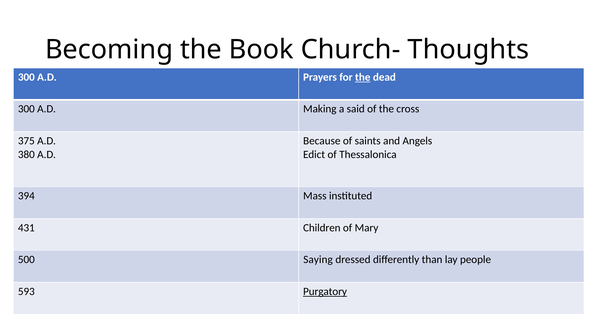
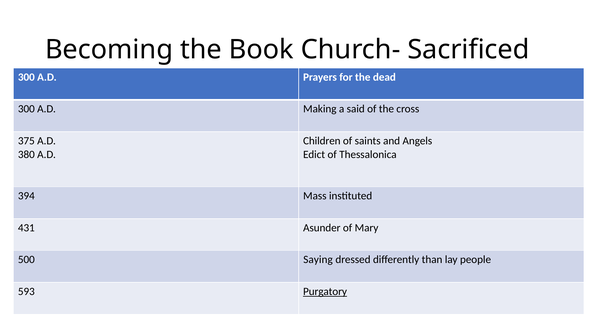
Thoughts: Thoughts -> Sacrificed (468, 50)
the underline: present -> none (363, 77)
Because: Because -> Children (322, 141)
Children: Children -> Asunder (322, 228)
